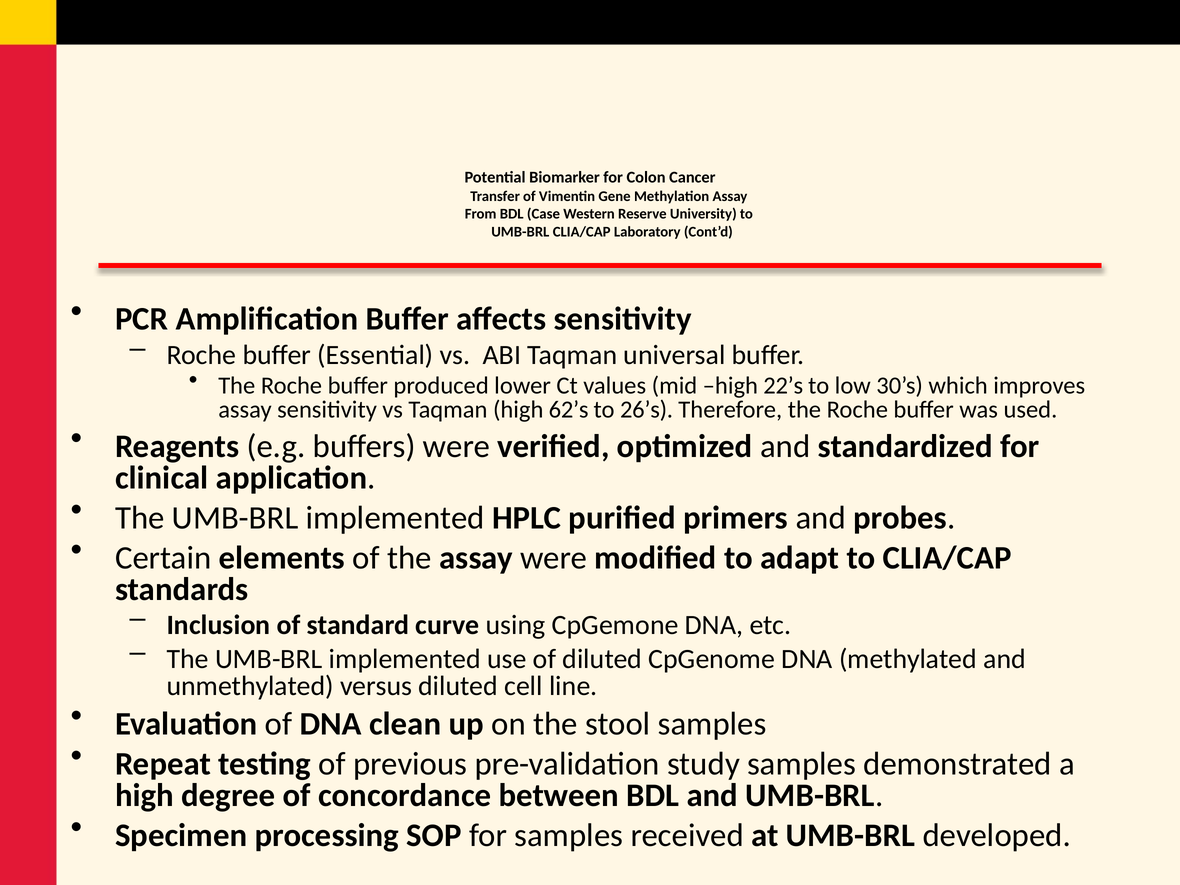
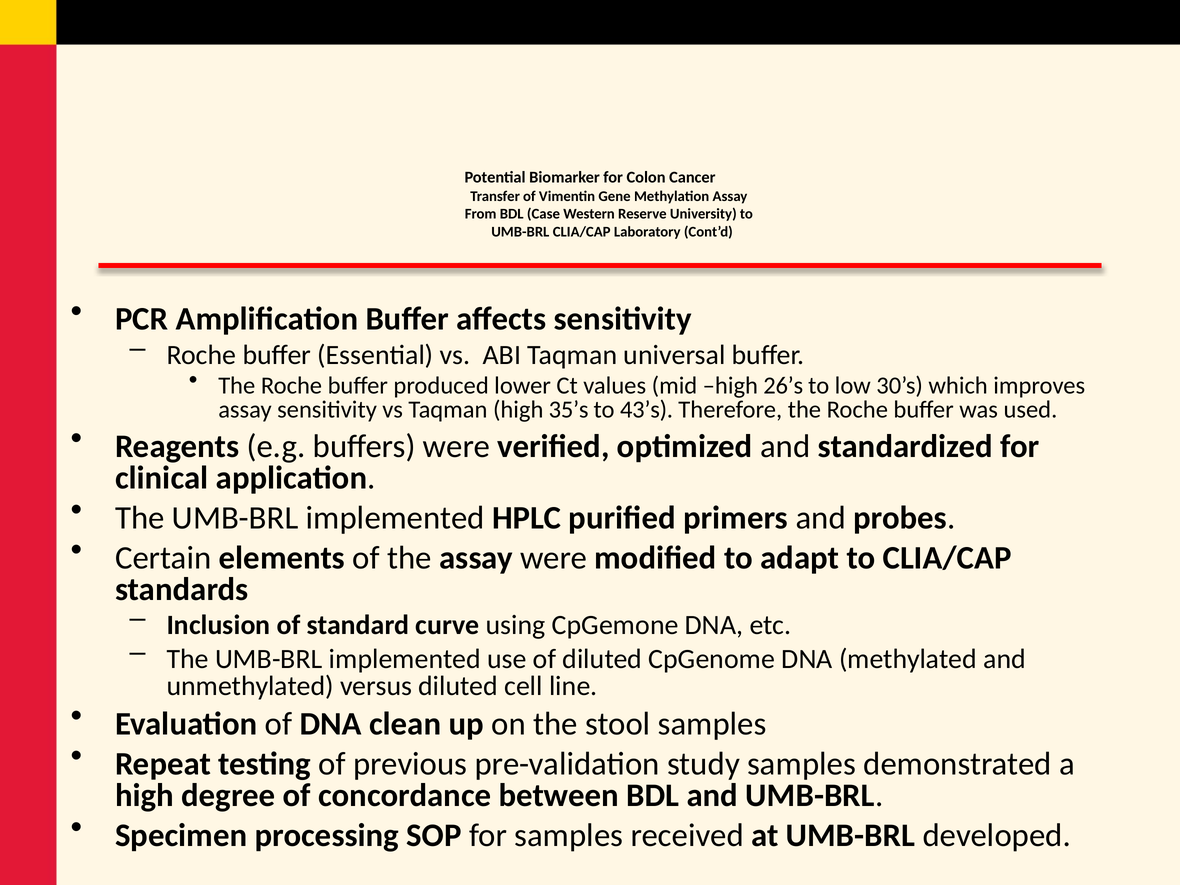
22’s: 22’s -> 26’s (783, 386)
62’s: 62’s -> 35’s (569, 409)
26’s: 26’s -> 43’s (647, 409)
